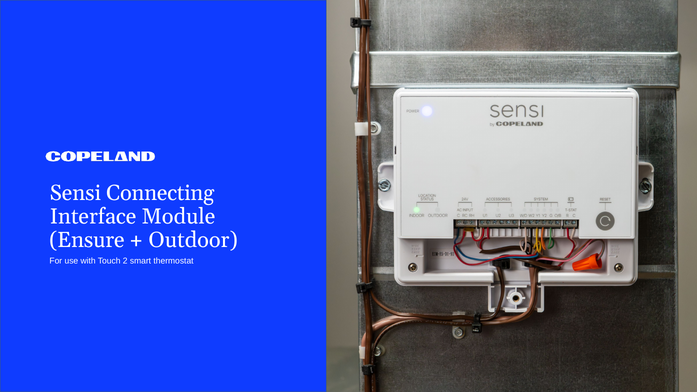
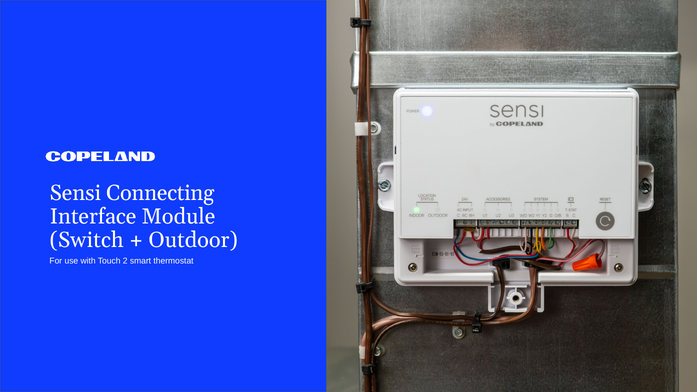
Ensure: Ensure -> Switch (87, 240)
